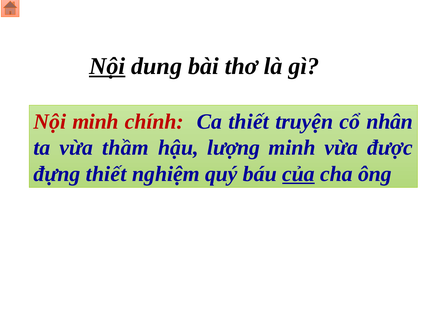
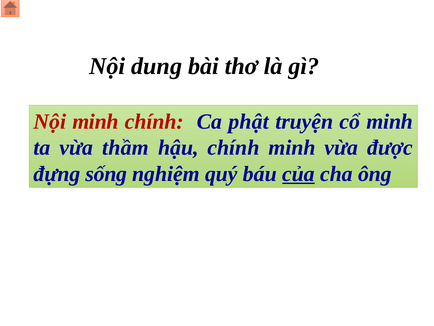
Nội underline: present -> none (107, 66)
Ca thiết: thiết -> phật (249, 122)
cổ nhân: nhân -> minh (390, 122)
hậu lượng: lượng -> chính (234, 148)
đựng thiết: thiết -> sống (106, 174)
